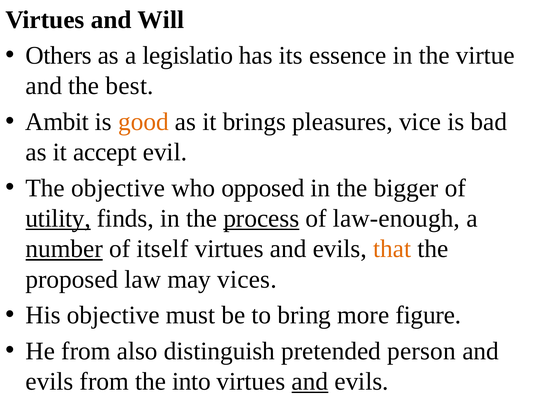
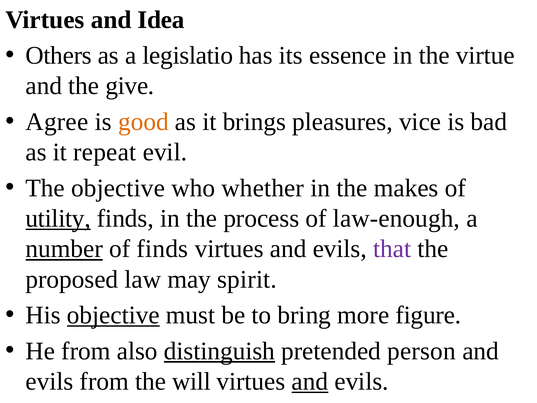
Will: Will -> Idea (161, 20)
best: best -> give (130, 86)
Ambit: Ambit -> Agree (57, 122)
accept: accept -> repeat (105, 152)
opposed: opposed -> whether (263, 188)
bigger: bigger -> makes (406, 188)
process underline: present -> none (261, 218)
of itself: itself -> finds (162, 249)
that colour: orange -> purple (392, 249)
vices: vices -> spirit (247, 279)
objective underline: none -> present (113, 315)
distinguish underline: none -> present (219, 351)
into: into -> will (191, 381)
